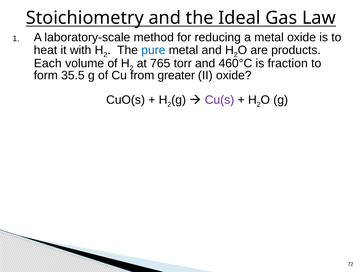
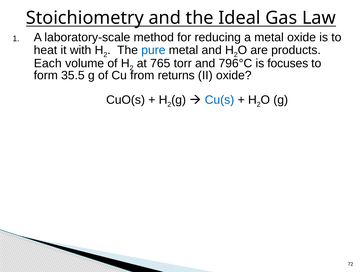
460°C: 460°C -> 796°C (235, 63)
fraction: fraction -> focuses (288, 63)
greater: greater -> returns (176, 75)
Cu(s colour: purple -> blue (220, 100)
